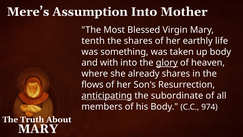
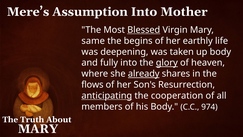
Blessed underline: none -> present (144, 30)
tenth: tenth -> same (93, 41)
the shares: shares -> begins (138, 41)
something: something -> deepening (124, 52)
with: with -> fully (109, 63)
already underline: none -> present (144, 74)
subordinate: subordinate -> cooperation (177, 95)
